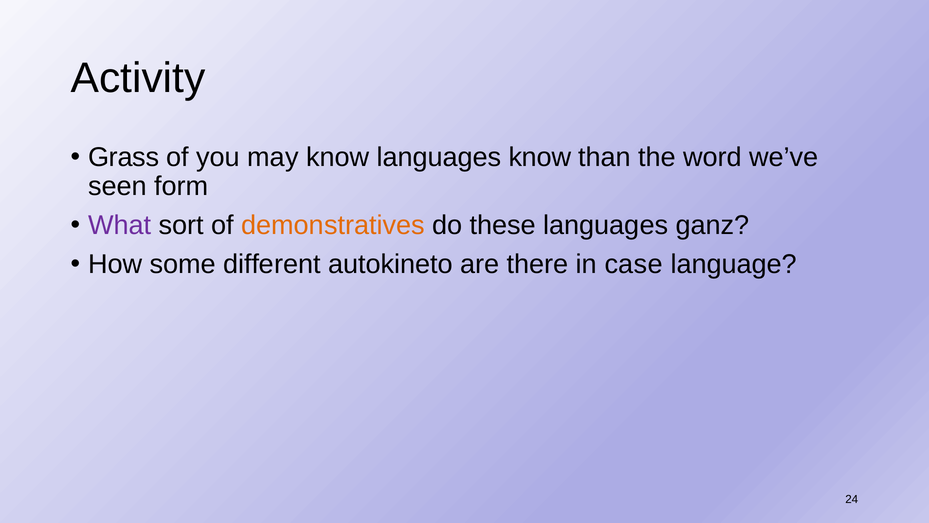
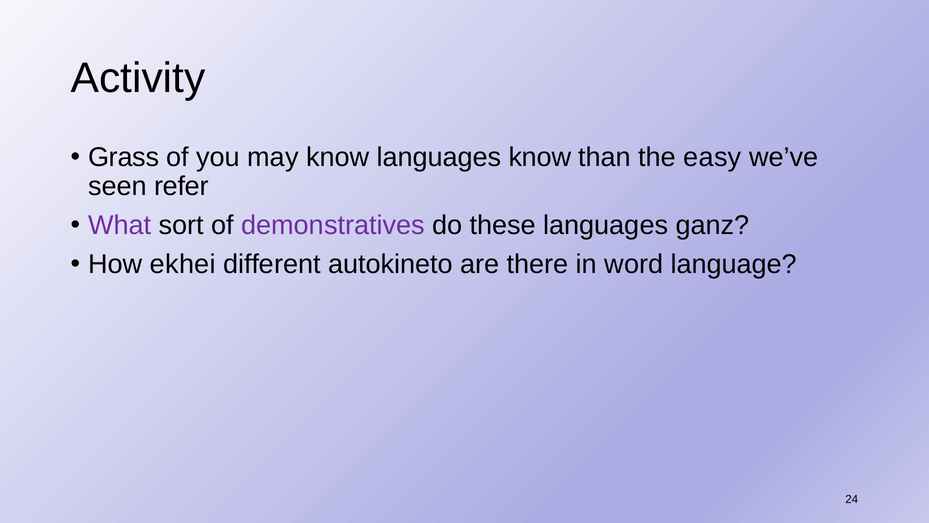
word: word -> easy (712, 157)
form: form -> refer (182, 186)
demonstratives colour: orange -> purple (333, 225)
some: some -> ekhei (183, 264)
case: case -> word (634, 264)
